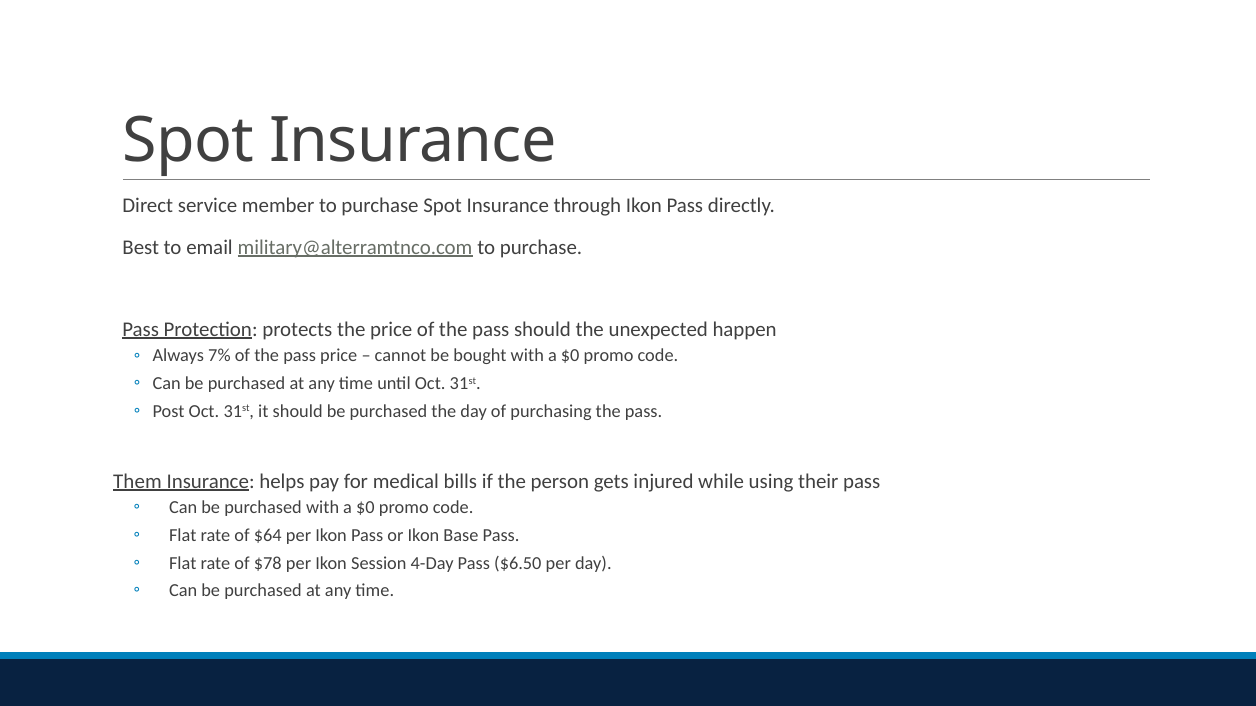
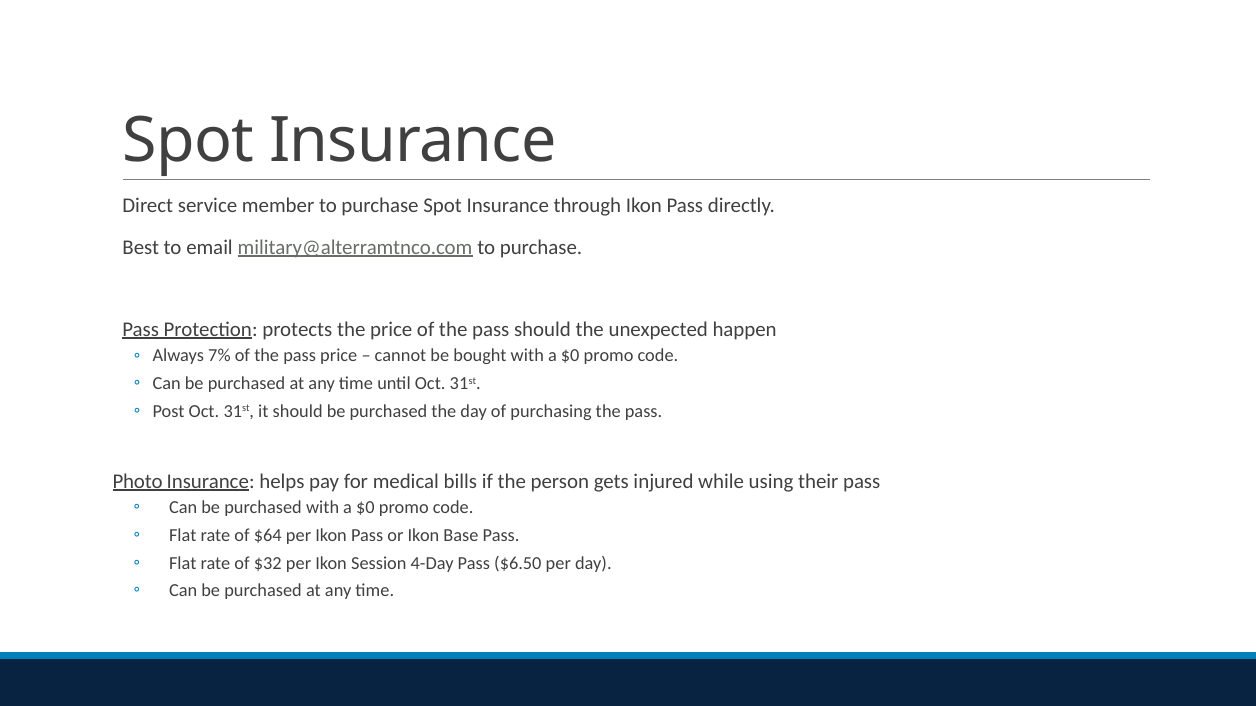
Them: Them -> Photo (138, 482)
$78: $78 -> $32 (268, 563)
